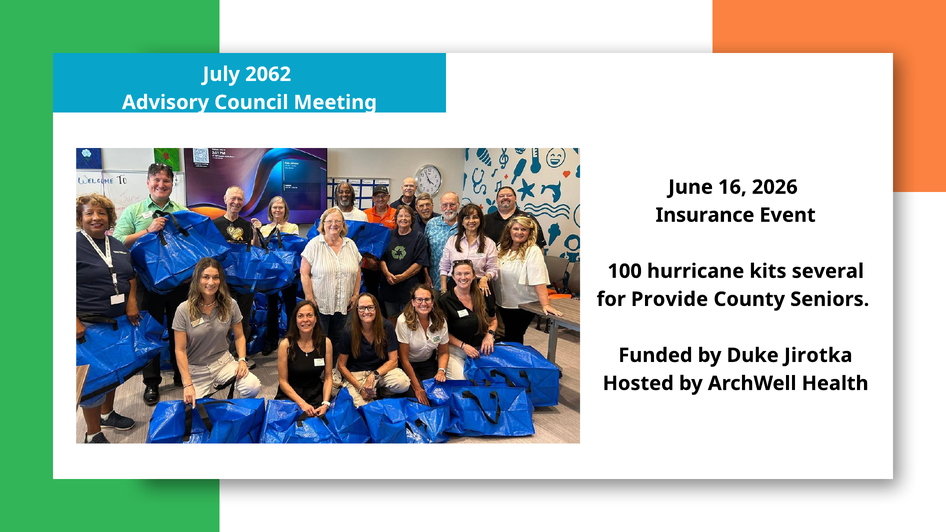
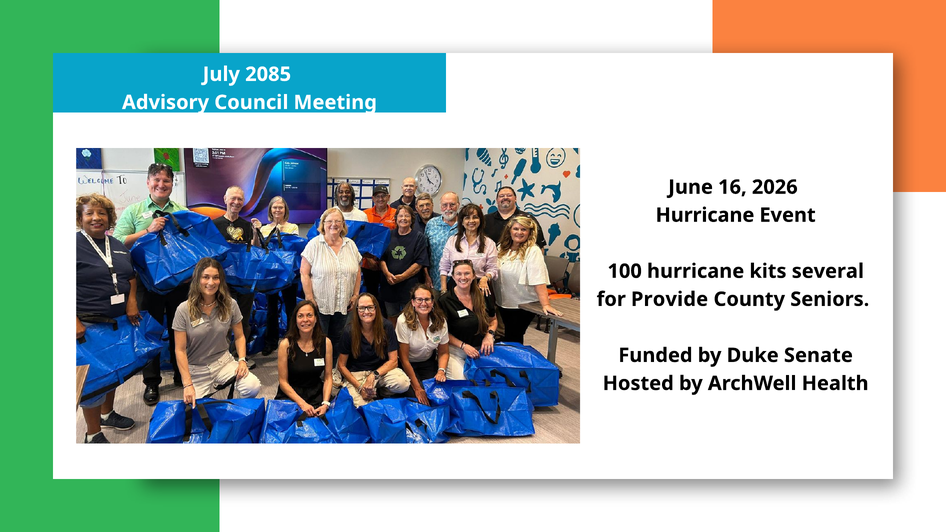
2062: 2062 -> 2085 (268, 74)
Insurance: Insurance -> Hurricane (705, 215)
Jirotka: Jirotka -> Senate (818, 355)
